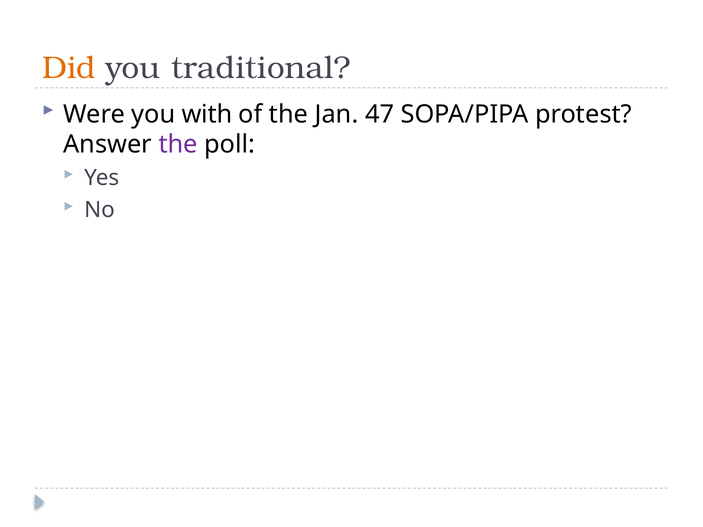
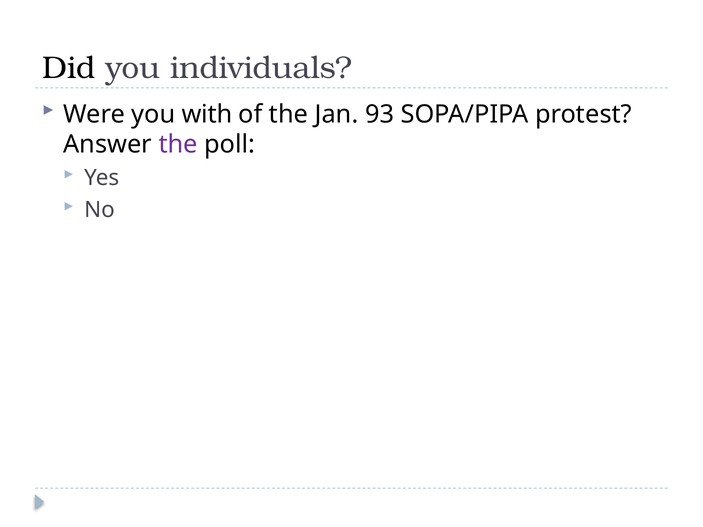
Did colour: orange -> black (69, 68)
traditional: traditional -> individuals (261, 68)
47: 47 -> 93 (380, 114)
